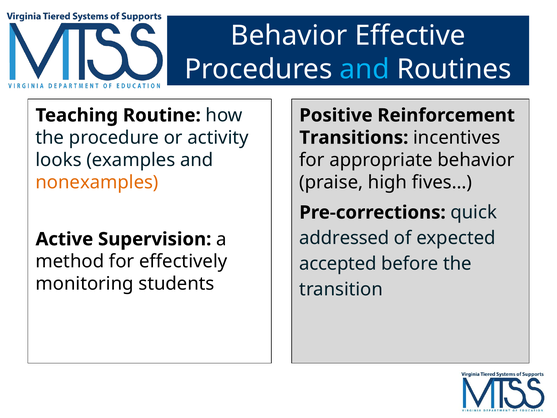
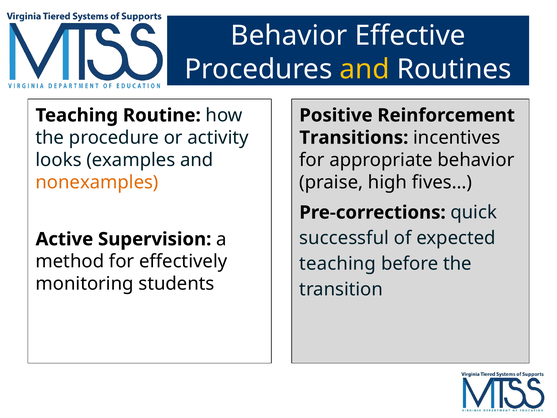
and colour: light blue -> yellow (365, 69)
addressed: addressed -> successful (344, 238)
accepted: accepted -> teaching (338, 264)
